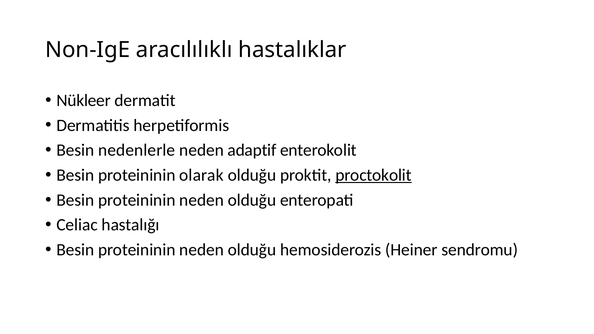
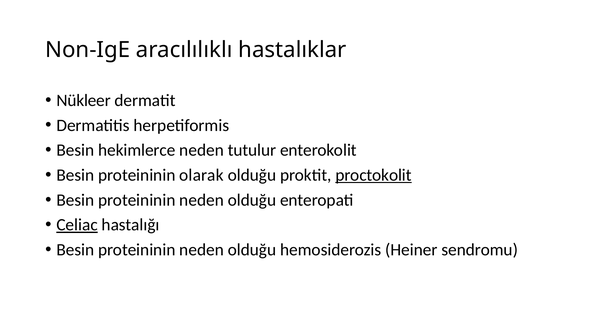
nedenlerle: nedenlerle -> hekimlerce (137, 150)
adaptif: adaptif -> tutulur (252, 150)
Celiac underline: none -> present (77, 225)
